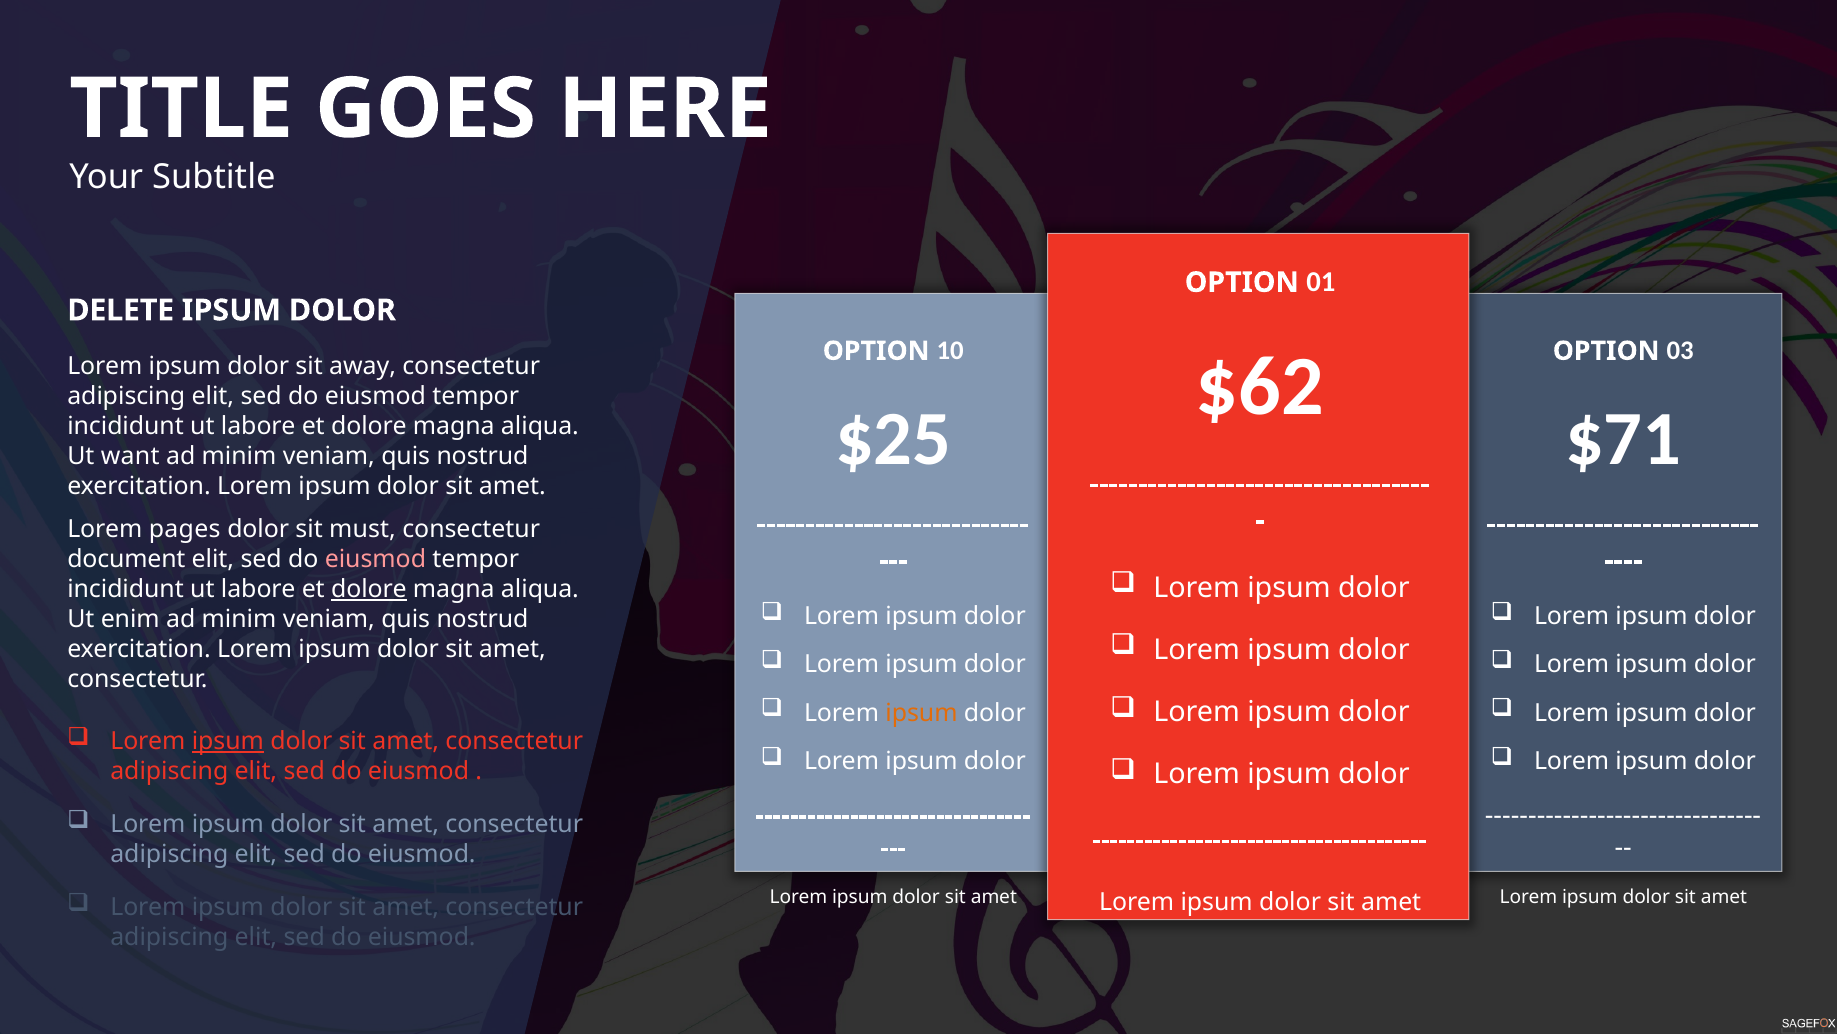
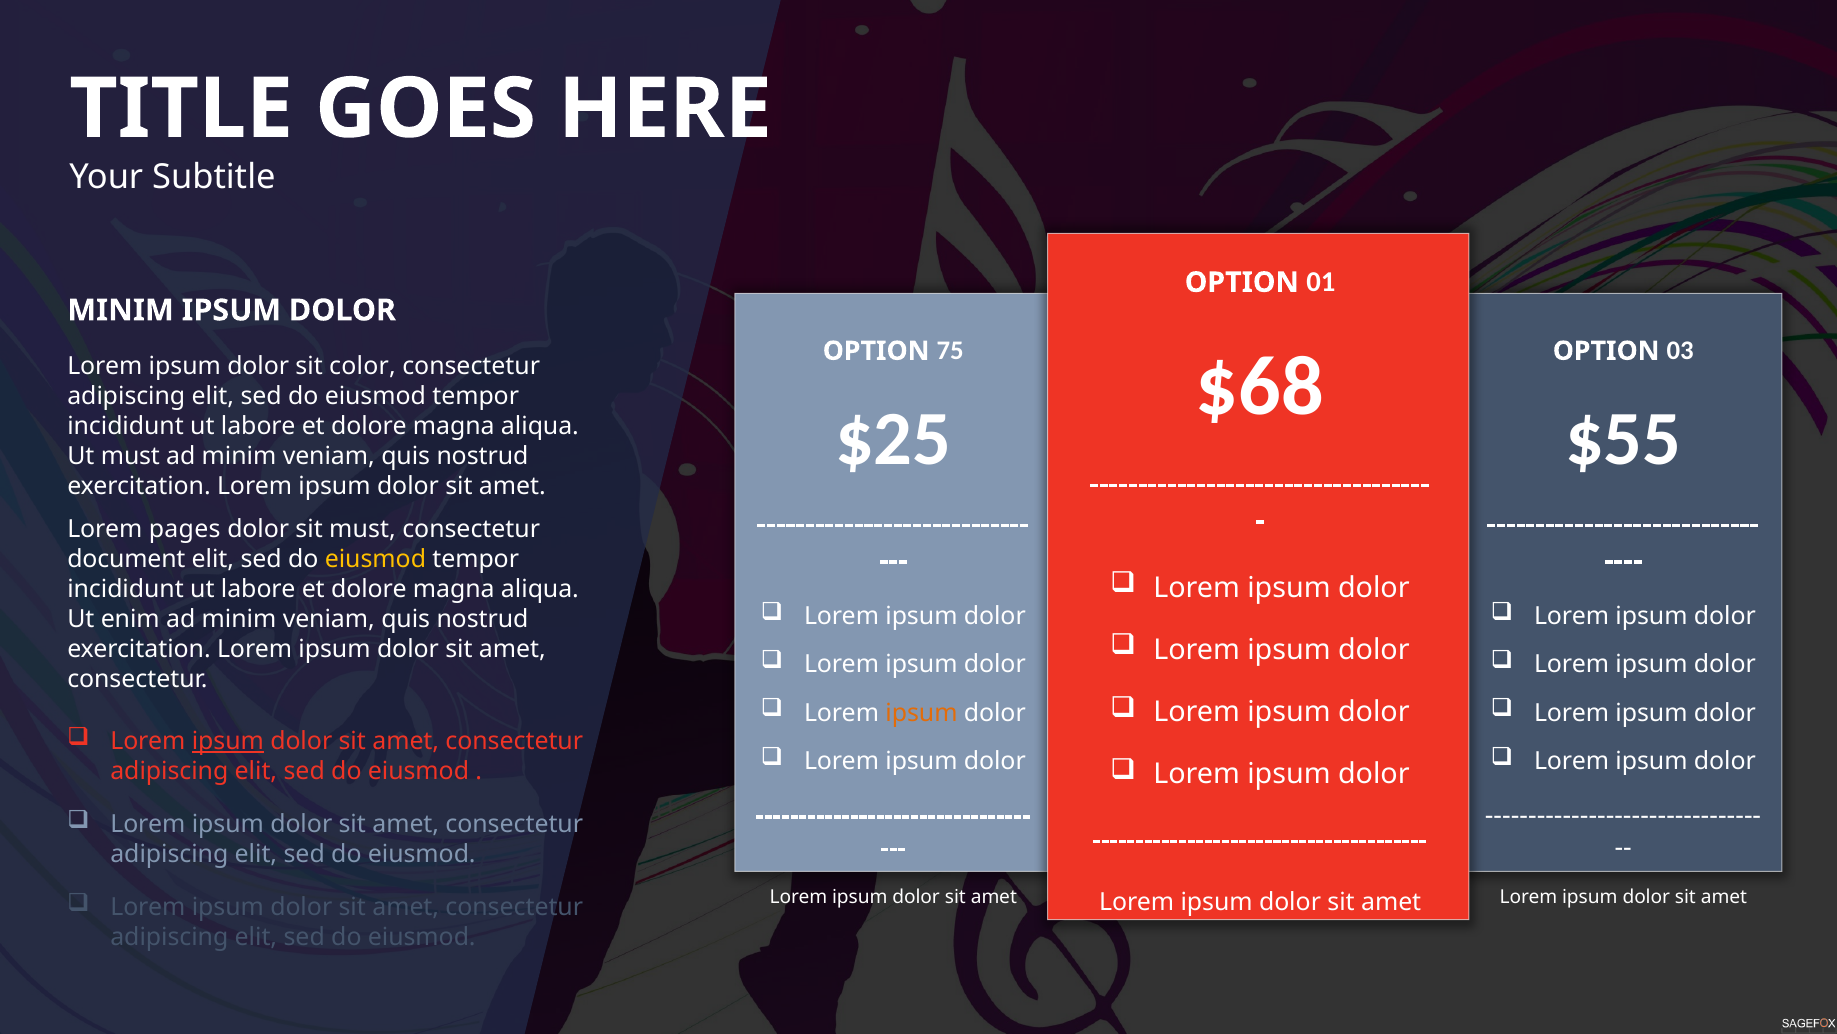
DELETE: DELETE -> MINIM (121, 310)
10: 10 -> 75 (950, 351)
$62: $62 -> $68 (1260, 386)
away: away -> color (362, 366)
$71: $71 -> $55 (1623, 439)
Ut want: want -> must (130, 456)
eiusmod colour: pink -> yellow (375, 559)
dolore underline: present -> none (369, 589)
